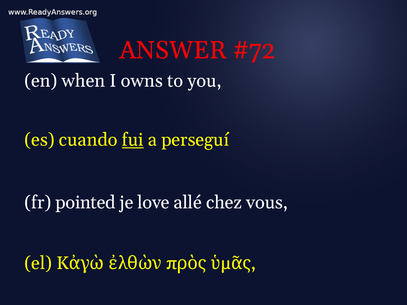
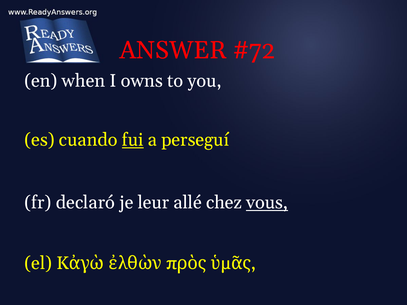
pointed: pointed -> declaró (85, 203)
love: love -> leur (154, 203)
vous underline: none -> present (267, 203)
